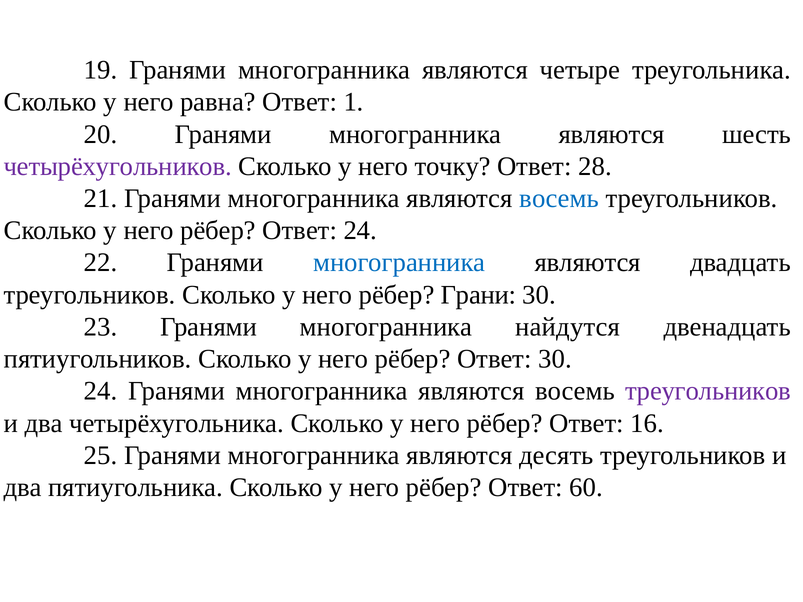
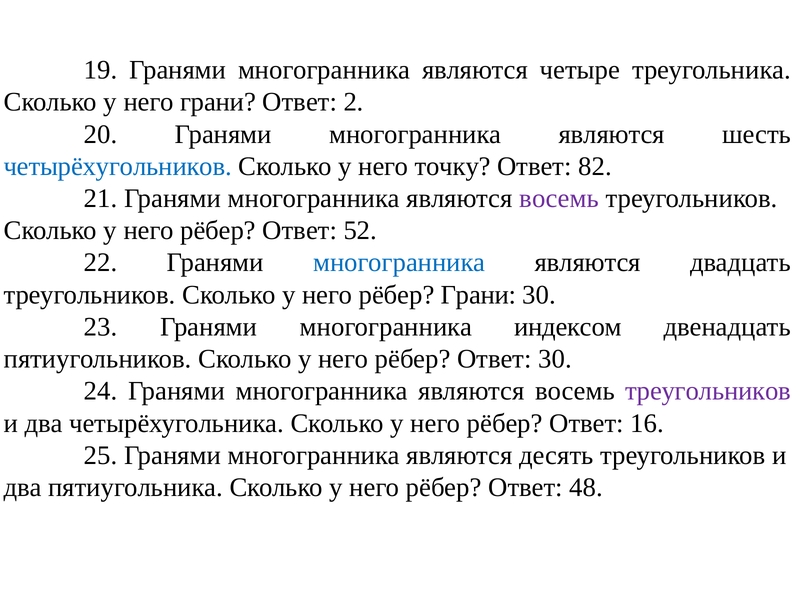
него равна: равна -> грани (218, 102)
1: 1 -> 2 (354, 102)
четырёхугольников colour: purple -> blue (118, 166)
28: 28 -> 82 (595, 166)
восемь colour: blue -> purple (559, 199)
Ответ 24: 24 -> 52 (360, 231)
найдутся: найдутся -> индексом (568, 327)
60: 60 -> 48 (586, 488)
